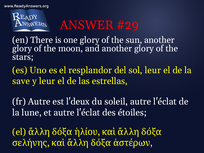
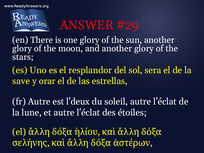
sol leur: leur -> sera (153, 70)
y leur: leur -> orar (47, 81)
